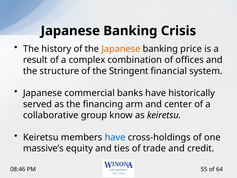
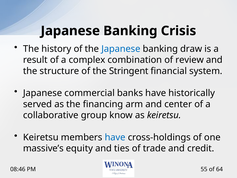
Japanese colour: orange -> blue (121, 49)
price: price -> draw (191, 49)
offices: offices -> review (190, 60)
